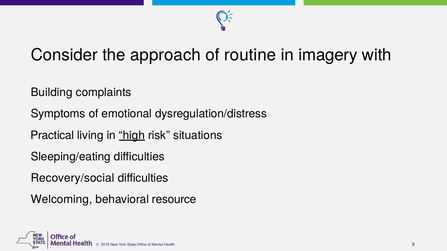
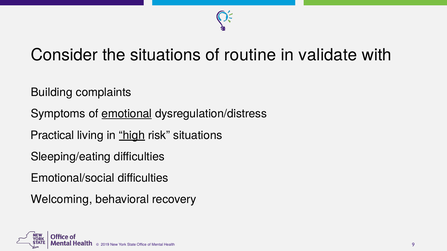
the approach: approach -> situations (166, 55)
imagery: imagery -> validate (328, 55)
emotional underline: none -> present (127, 114)
Recovery/social: Recovery/social -> Emotional/social (73, 178)
resource: resource -> recovery (174, 200)
